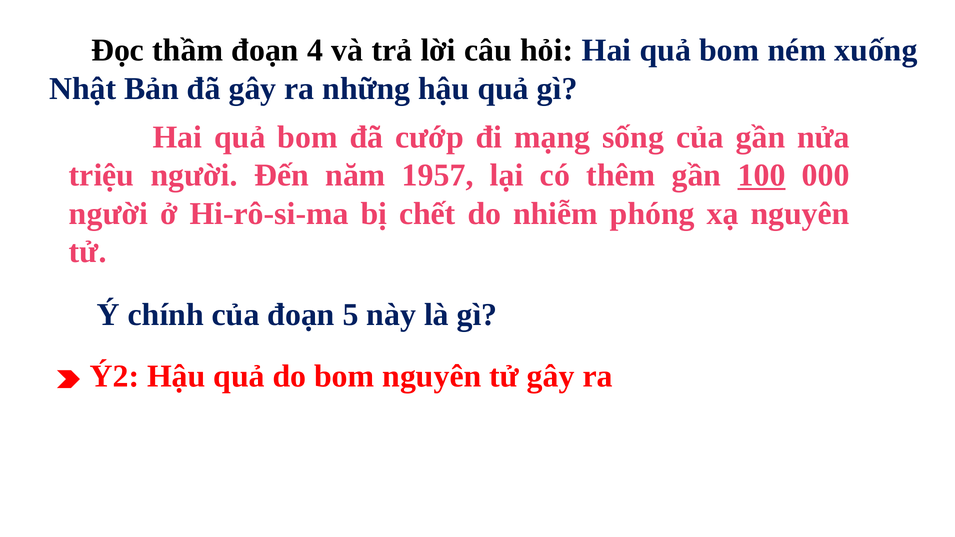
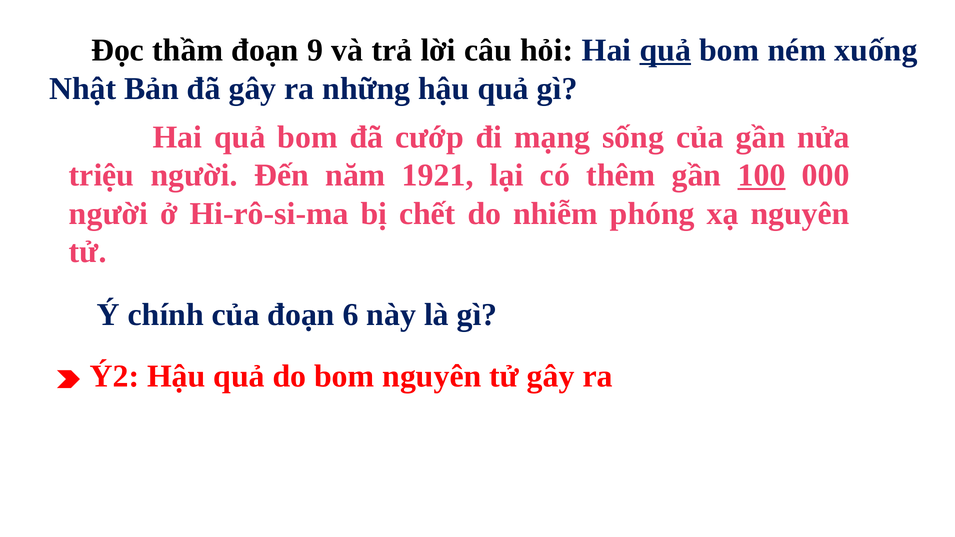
4: 4 -> 9 (315, 50)
quả underline: none -> present (665, 50)
1957: 1957 -> 1921 (438, 175)
5: 5 -> 6 (351, 315)
